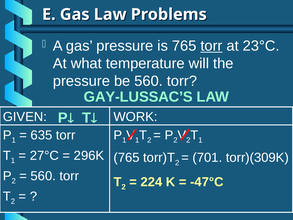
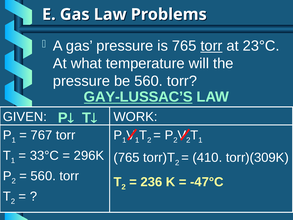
GAY-LUSSAC’S underline: none -> present (138, 97)
635: 635 -> 767 (41, 135)
27°C: 27°C -> 33°C (44, 155)
701: 701 -> 410 (207, 157)
224: 224 -> 236 (151, 182)
